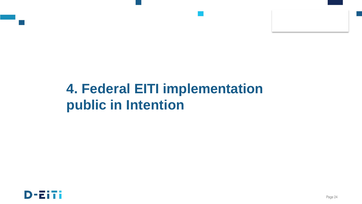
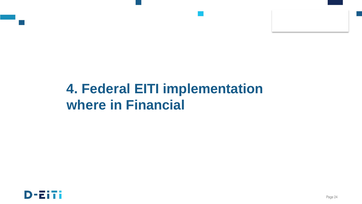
public: public -> where (86, 105)
Intention: Intention -> Financial (155, 105)
